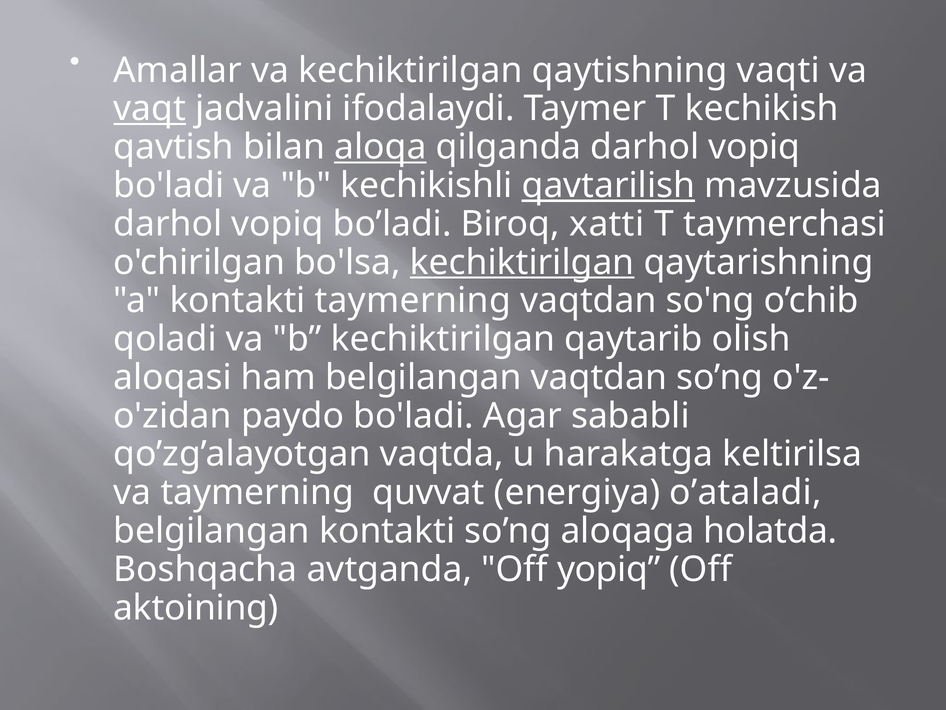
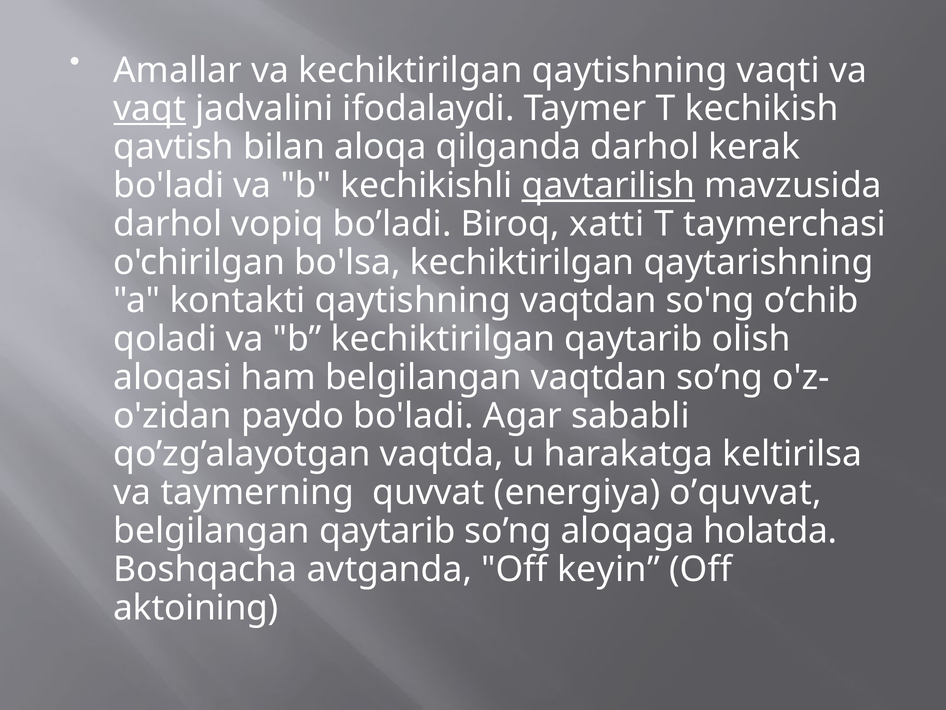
aloqa underline: present -> none (380, 147)
qilganda darhol vopiq: vopiq -> kerak (754, 147)
kechiktirilgan underline: present -> none (522, 262)
kontakti taymerning: taymerning -> qaytishning (413, 300)
o’ataladi: o’ataladi -> o’quvvat (746, 492)
belgilangan kontakti: kontakti -> qaytarib (387, 531)
yopiq: yopiq -> keyin (608, 569)
